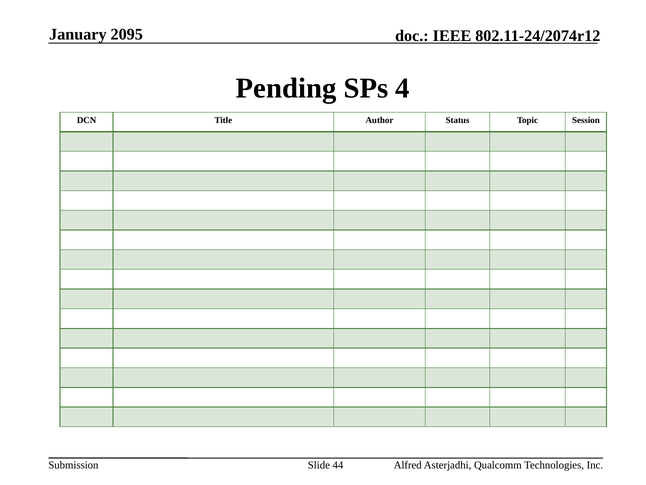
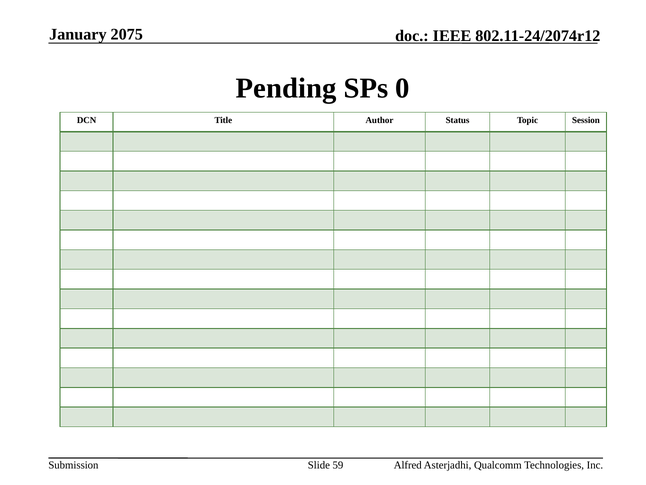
2095: 2095 -> 2075 (127, 34)
4: 4 -> 0 (403, 88)
44: 44 -> 59 (338, 465)
